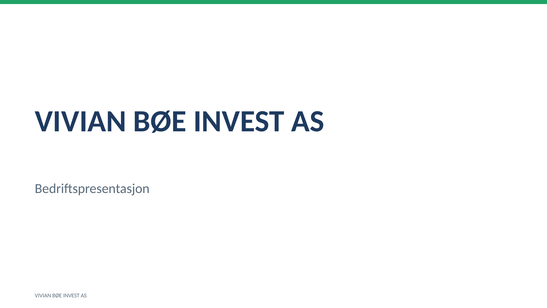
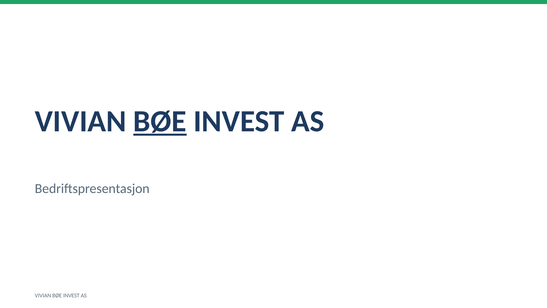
BØE underline: none -> present (160, 121)
